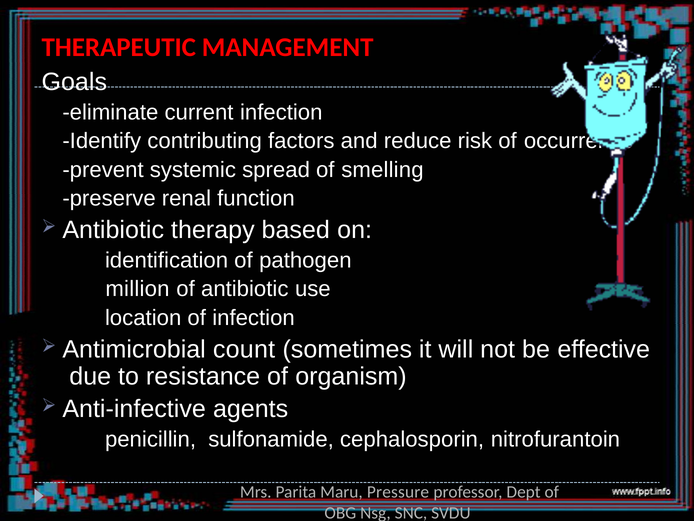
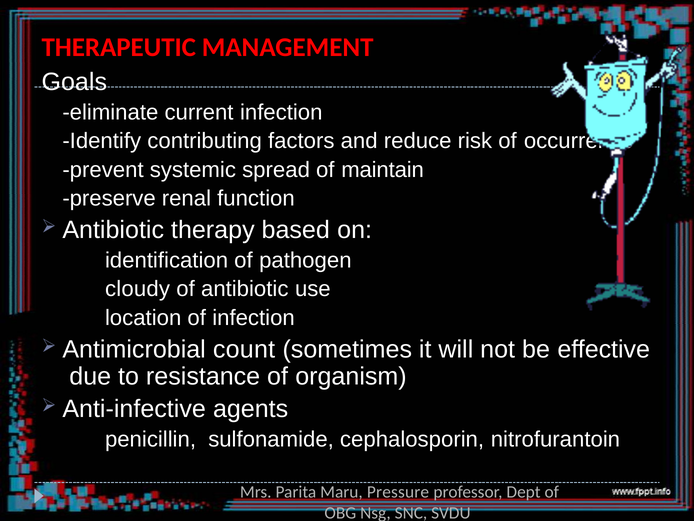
smelling: smelling -> maintain (383, 170)
million: million -> cloudy (138, 289)
